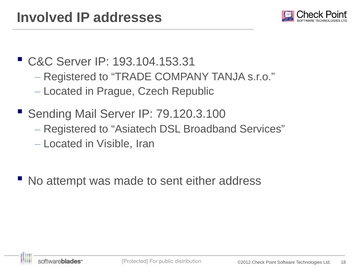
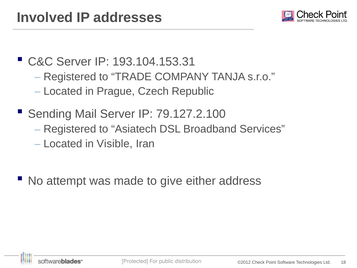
79.120.3.100: 79.120.3.100 -> 79.127.2.100 (191, 114)
sent: sent -> give (171, 181)
